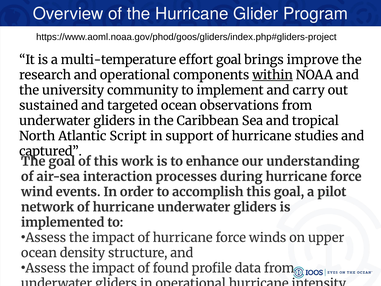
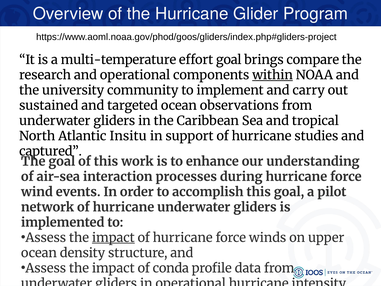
improve: improve -> compare (313, 60)
Script: Script -> Insitu (128, 136)
impact underline: none -> present (113, 238)
found: found -> conda (171, 268)
